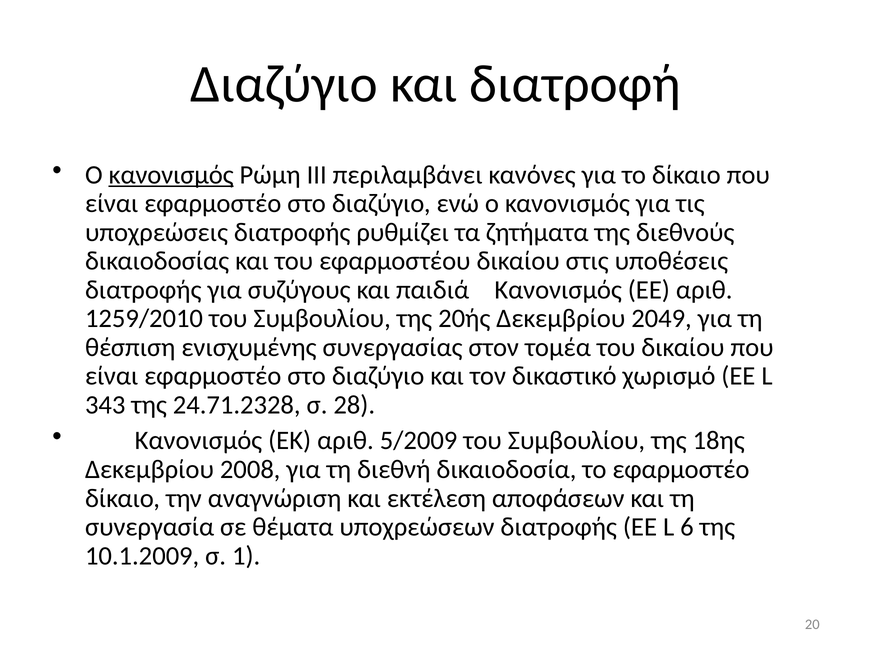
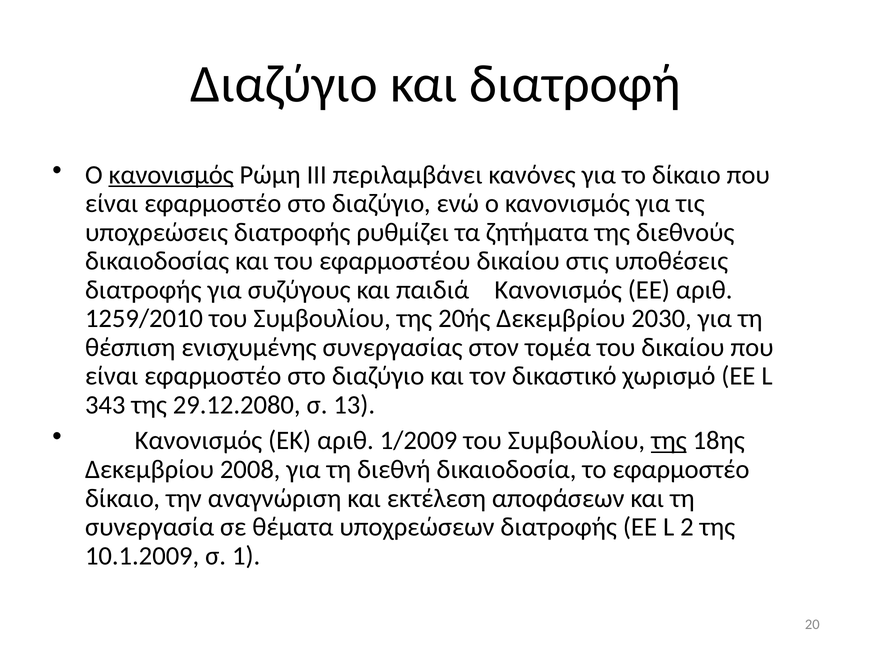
2049: 2049 -> 2030 (661, 319)
24.71.2328: 24.71.2328 -> 29.12.2080 (237, 405)
28: 28 -> 13 (354, 405)
5/2009: 5/2009 -> 1/2009 (419, 441)
της underline: none -> present (669, 441)
6: 6 -> 2 (687, 527)
